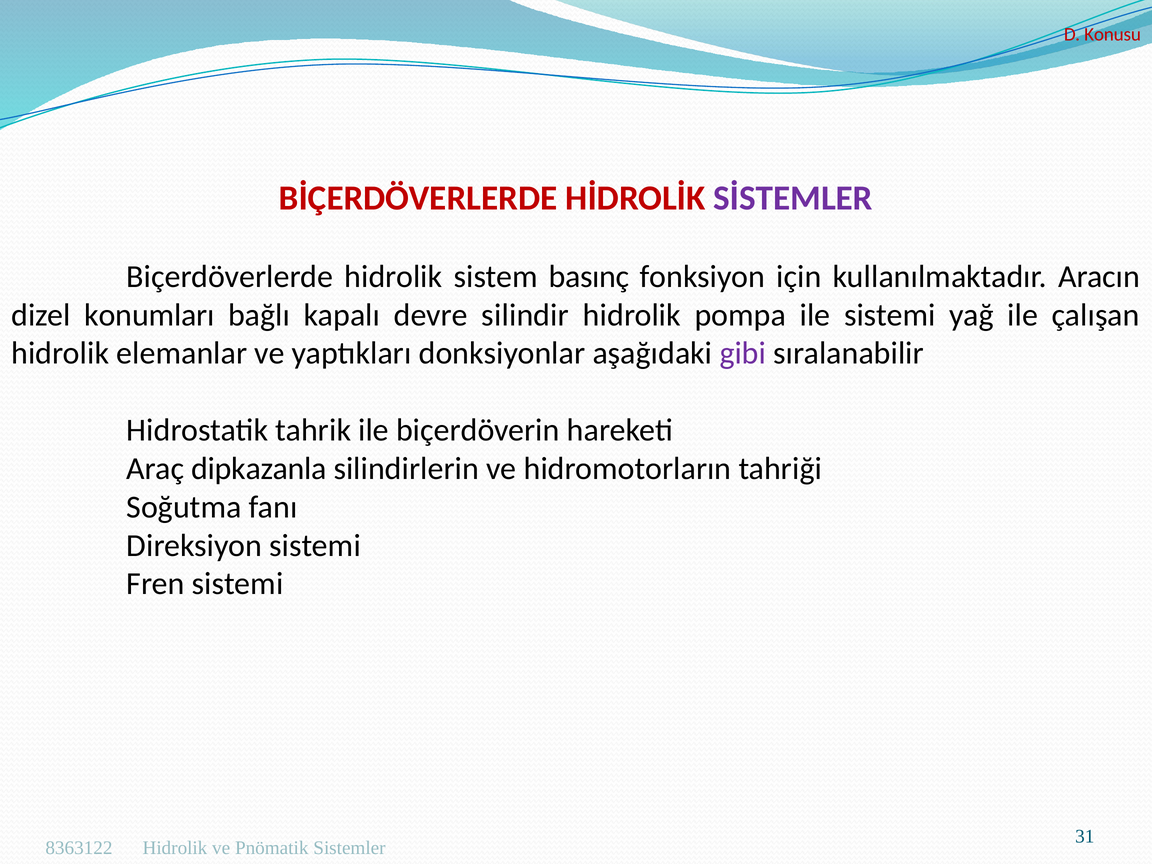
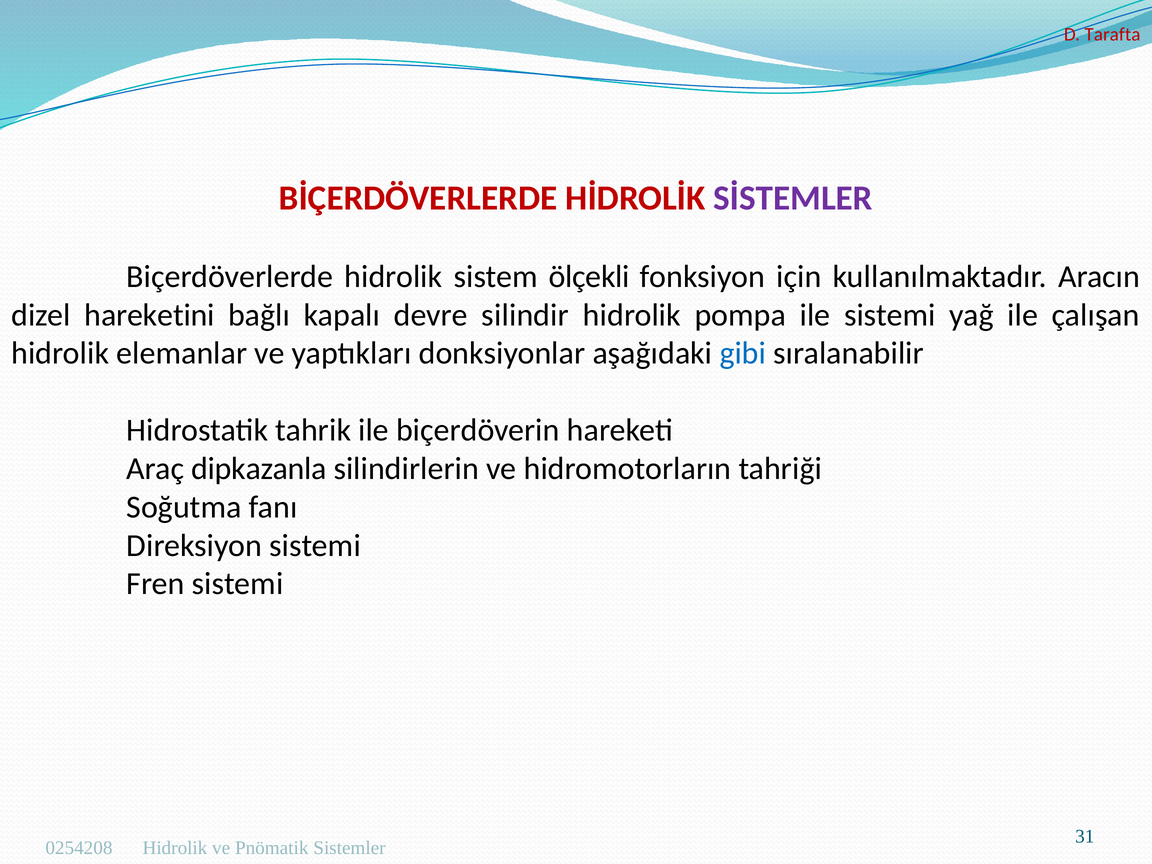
Konusu: Konusu -> Tarafta (1112, 34)
basınç: basınç -> ölçekli (589, 277)
konumları: konumları -> hareketini (150, 315)
gibi colour: purple -> blue (743, 353)
8363122: 8363122 -> 0254208 (79, 848)
